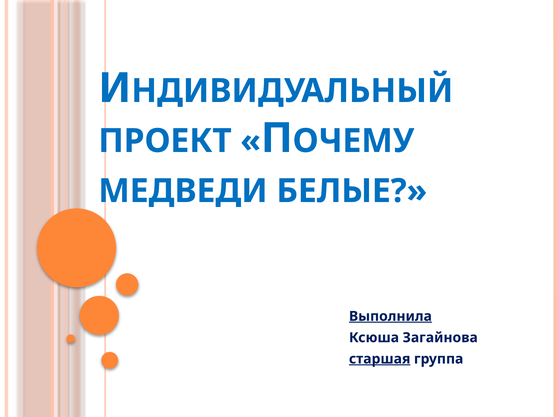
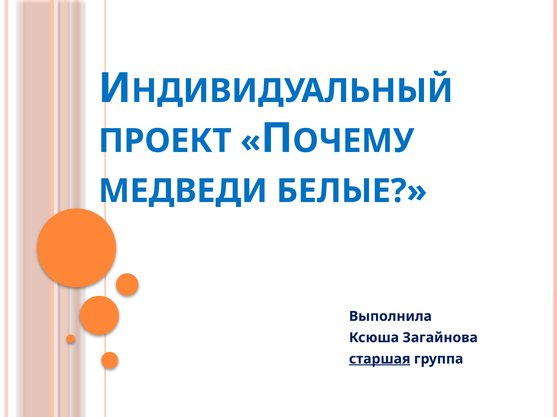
Выполнила underline: present -> none (390, 317)
